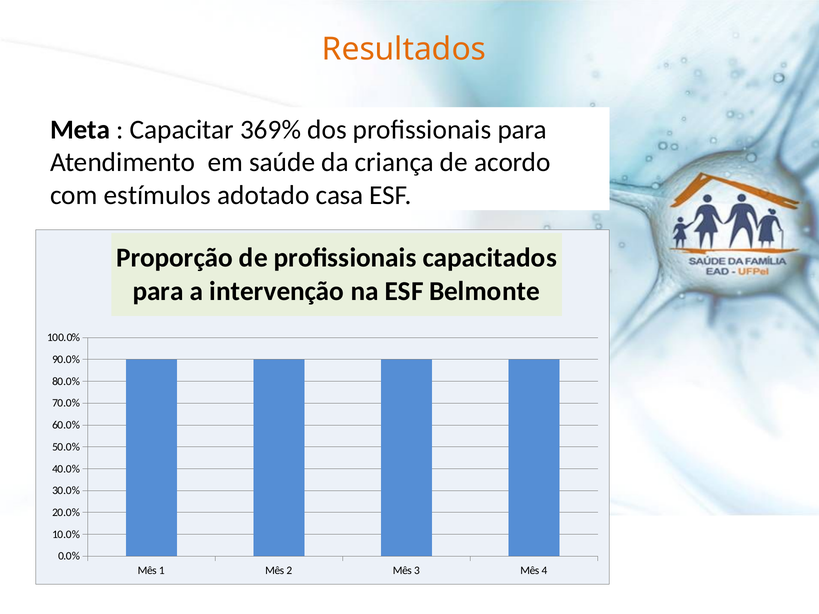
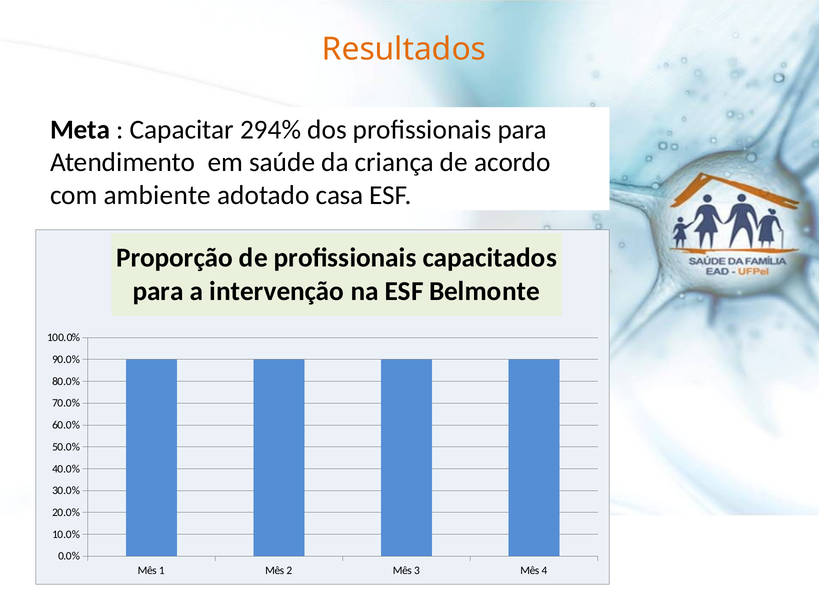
369%: 369% -> 294% (271, 130)
estímulos: estímulos -> ambiente (157, 195)
